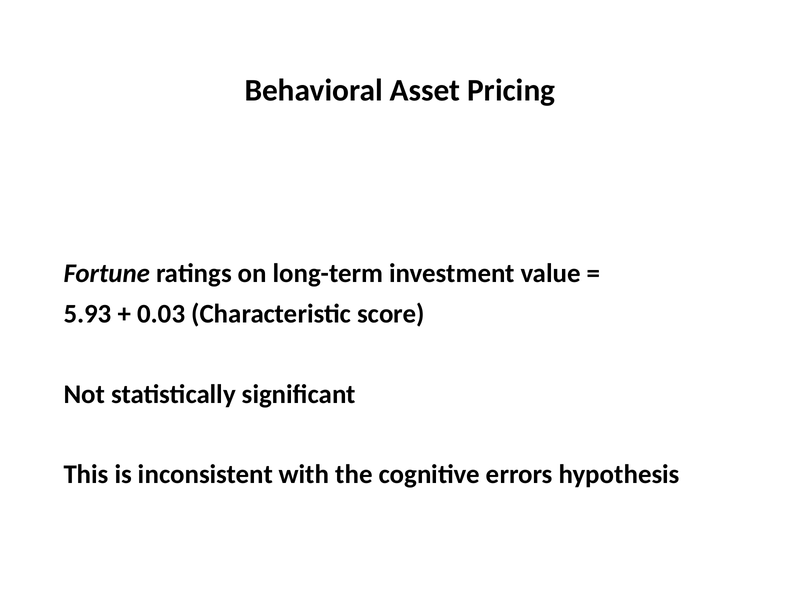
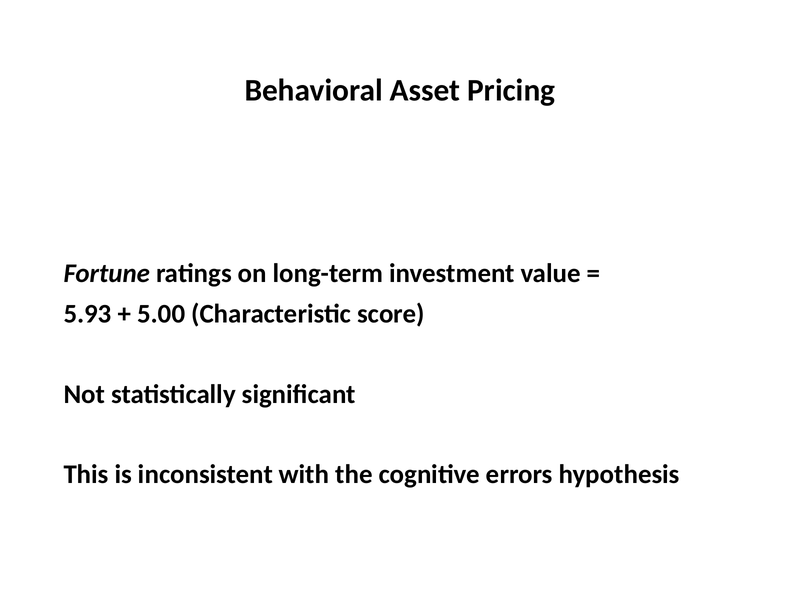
0.03: 0.03 -> 5.00 (161, 314)
